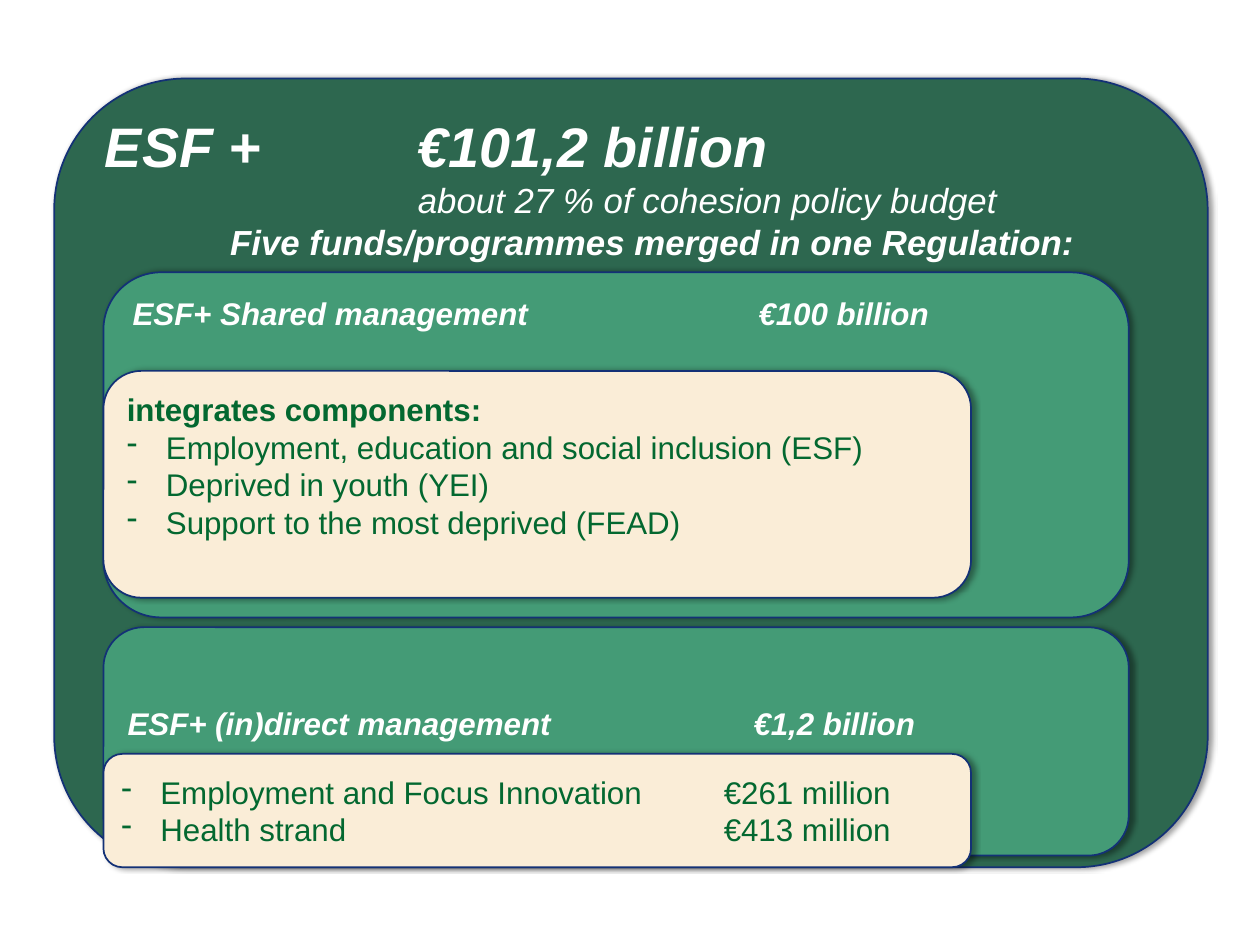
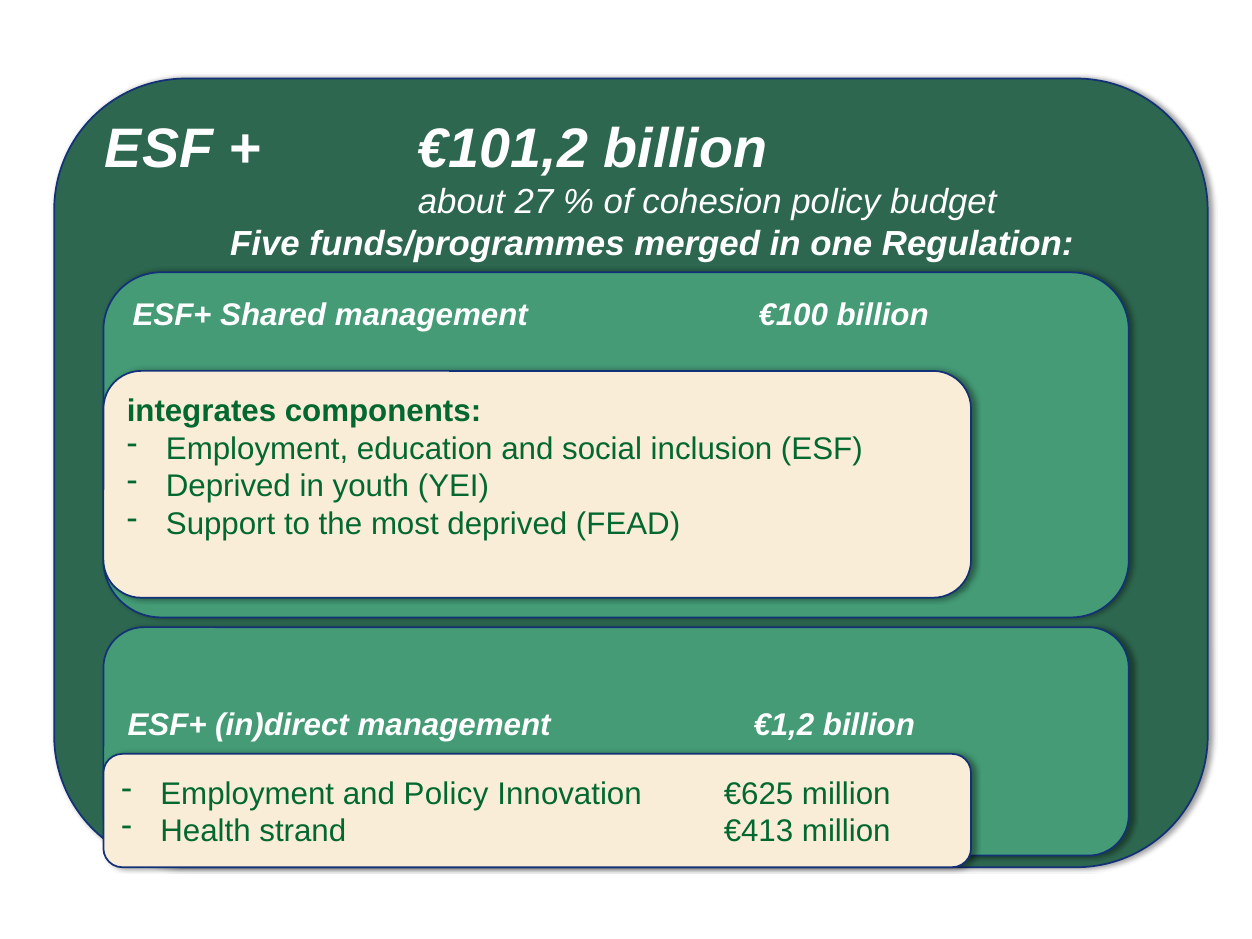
and Focus: Focus -> Policy (446, 794)
€261: €261 -> €625 (759, 794)
